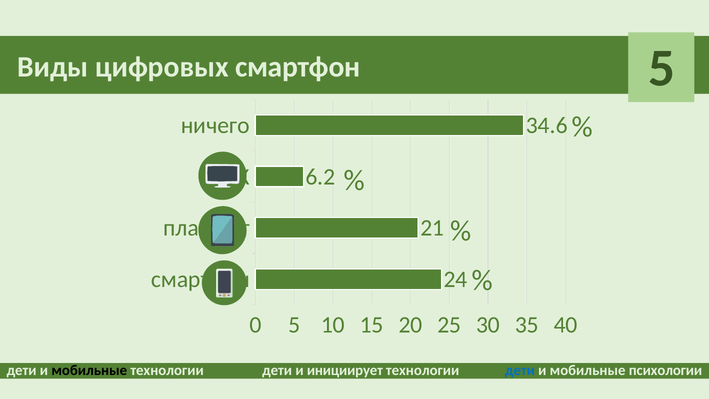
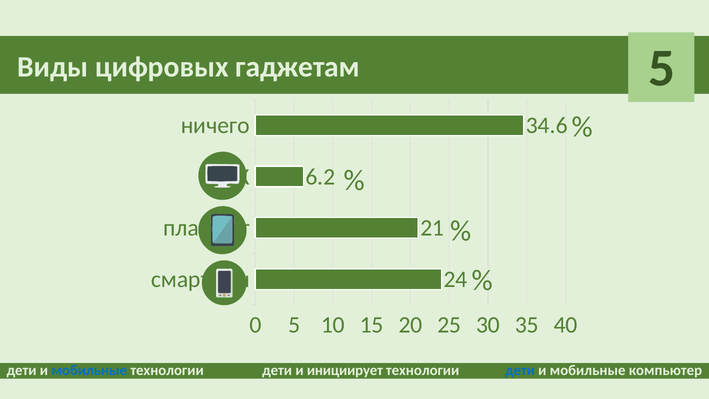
цифровых смартфон: смартфон -> гаджетам (298, 67)
мобильные colour: black -> blue (89, 370)
психологии: психологии -> компьютер (665, 370)
